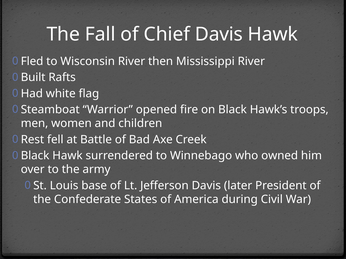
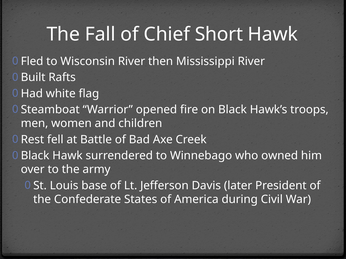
Chief Davis: Davis -> Short (219, 34)
